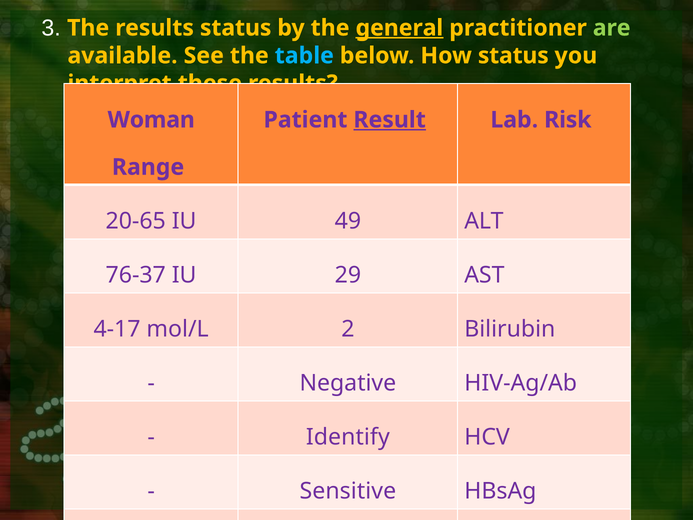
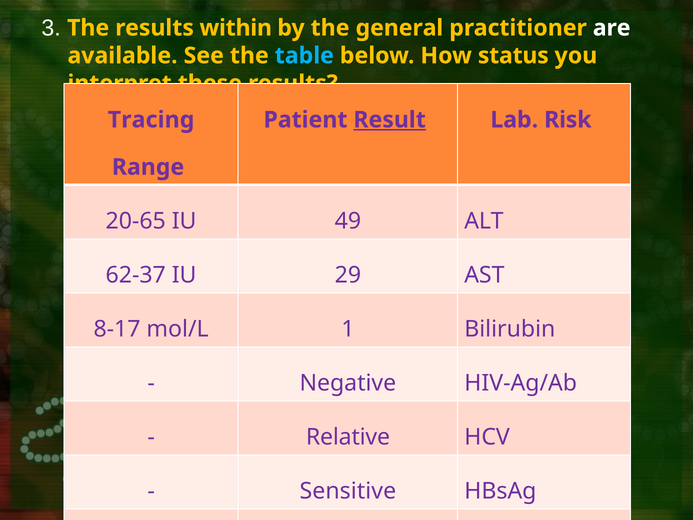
results status: status -> within (236, 28)
general underline: present -> none (399, 28)
are colour: light green -> white (612, 28)
Woman: Woman -> Tracing (151, 120)
76-37: 76-37 -> 62-37 (136, 275)
4-17: 4-17 -> 8-17 (117, 329)
2: 2 -> 1 (348, 329)
Identify: Identify -> Relative (348, 437)
